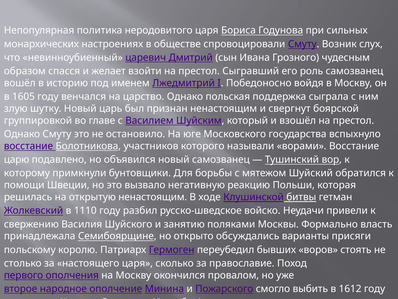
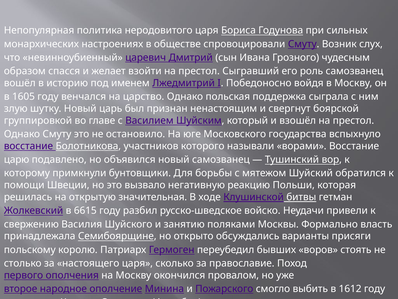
открытую ненастоящим: ненастоящим -> значительная (153, 197)
1110: 1110 -> 6615 (85, 210)
